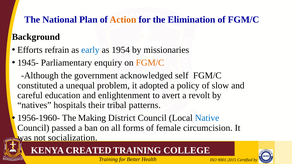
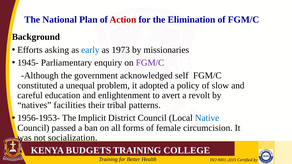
Action colour: orange -> red (123, 20)
refrain: refrain -> asking (57, 50)
1954: 1954 -> 1973 (121, 50)
FGM/C colour: orange -> purple (150, 63)
hospitals: hospitals -> facilities (70, 105)
1956-1960-: 1956-1960- -> 1956-1953- (39, 118)
Making: Making -> Implicit (92, 118)
CREATED: CREATED -> BUDGETS (89, 151)
